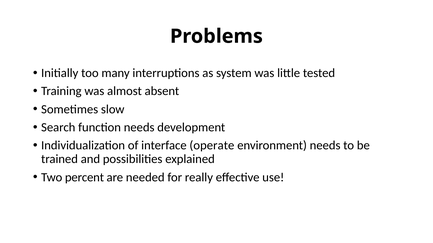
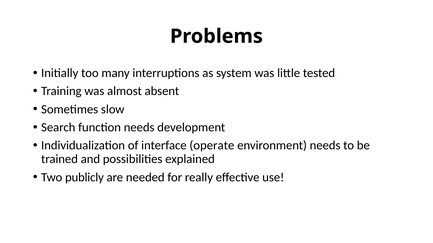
percent: percent -> publicly (84, 178)
